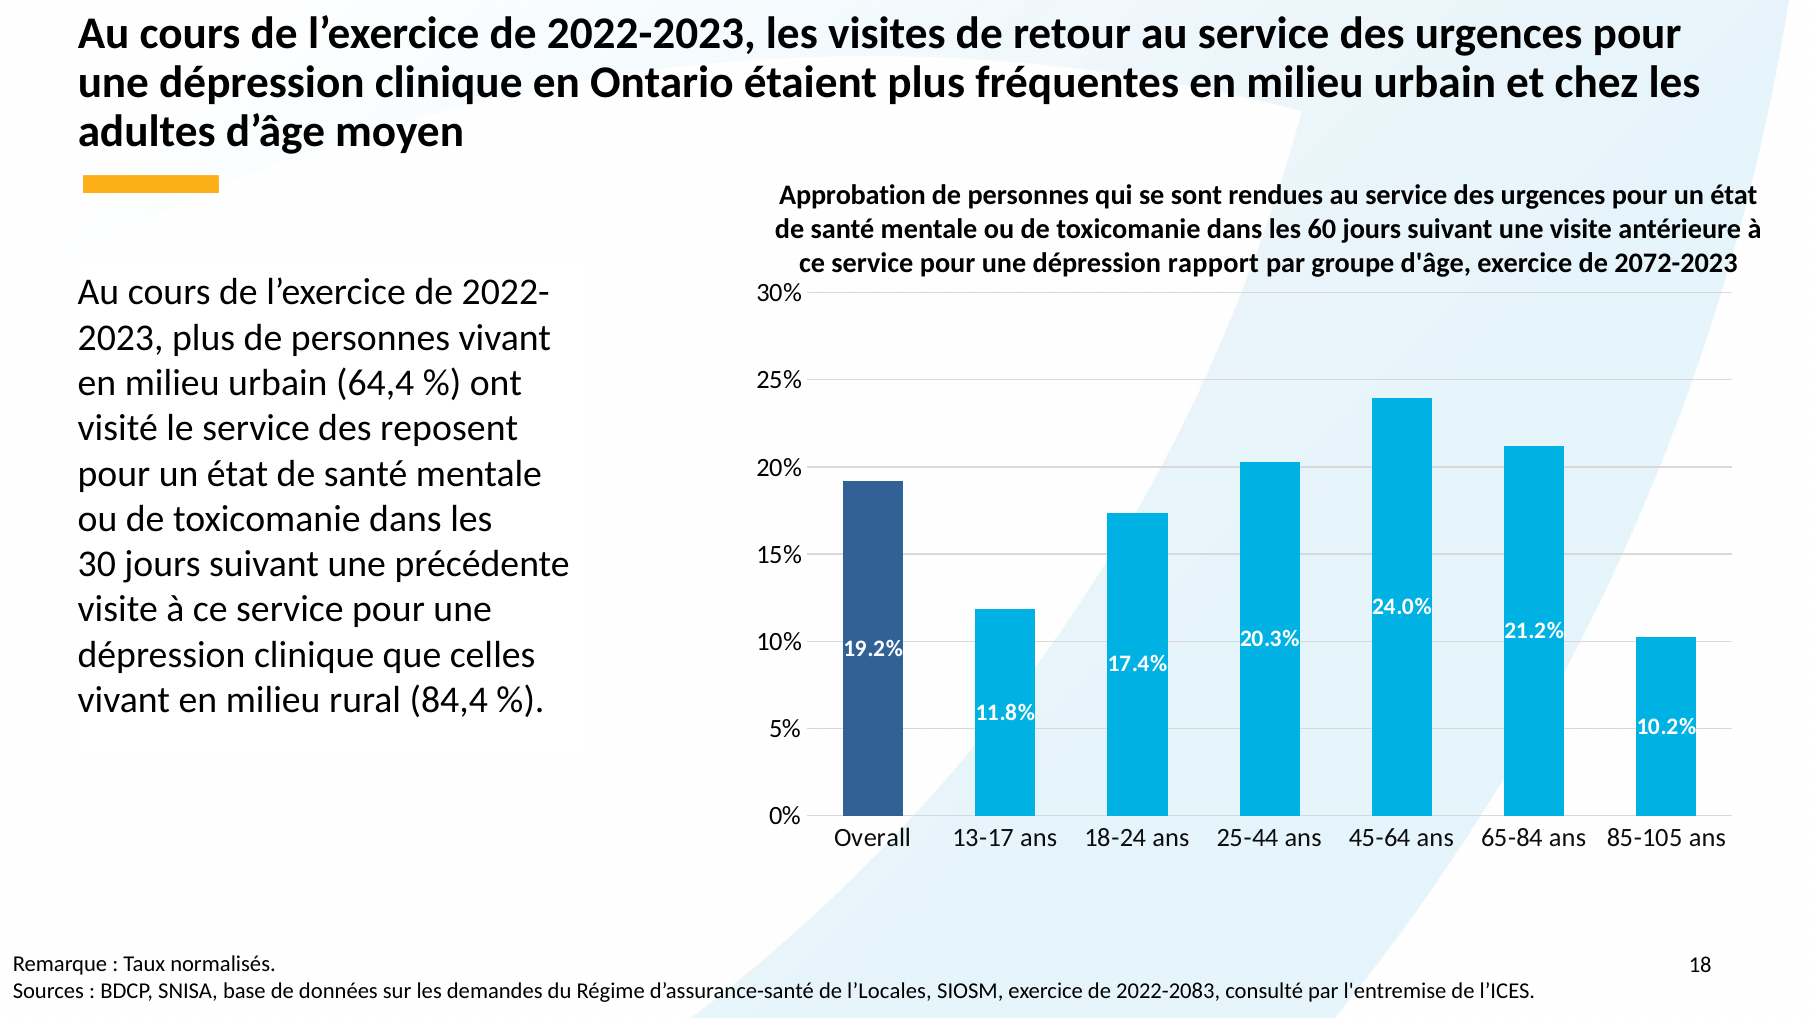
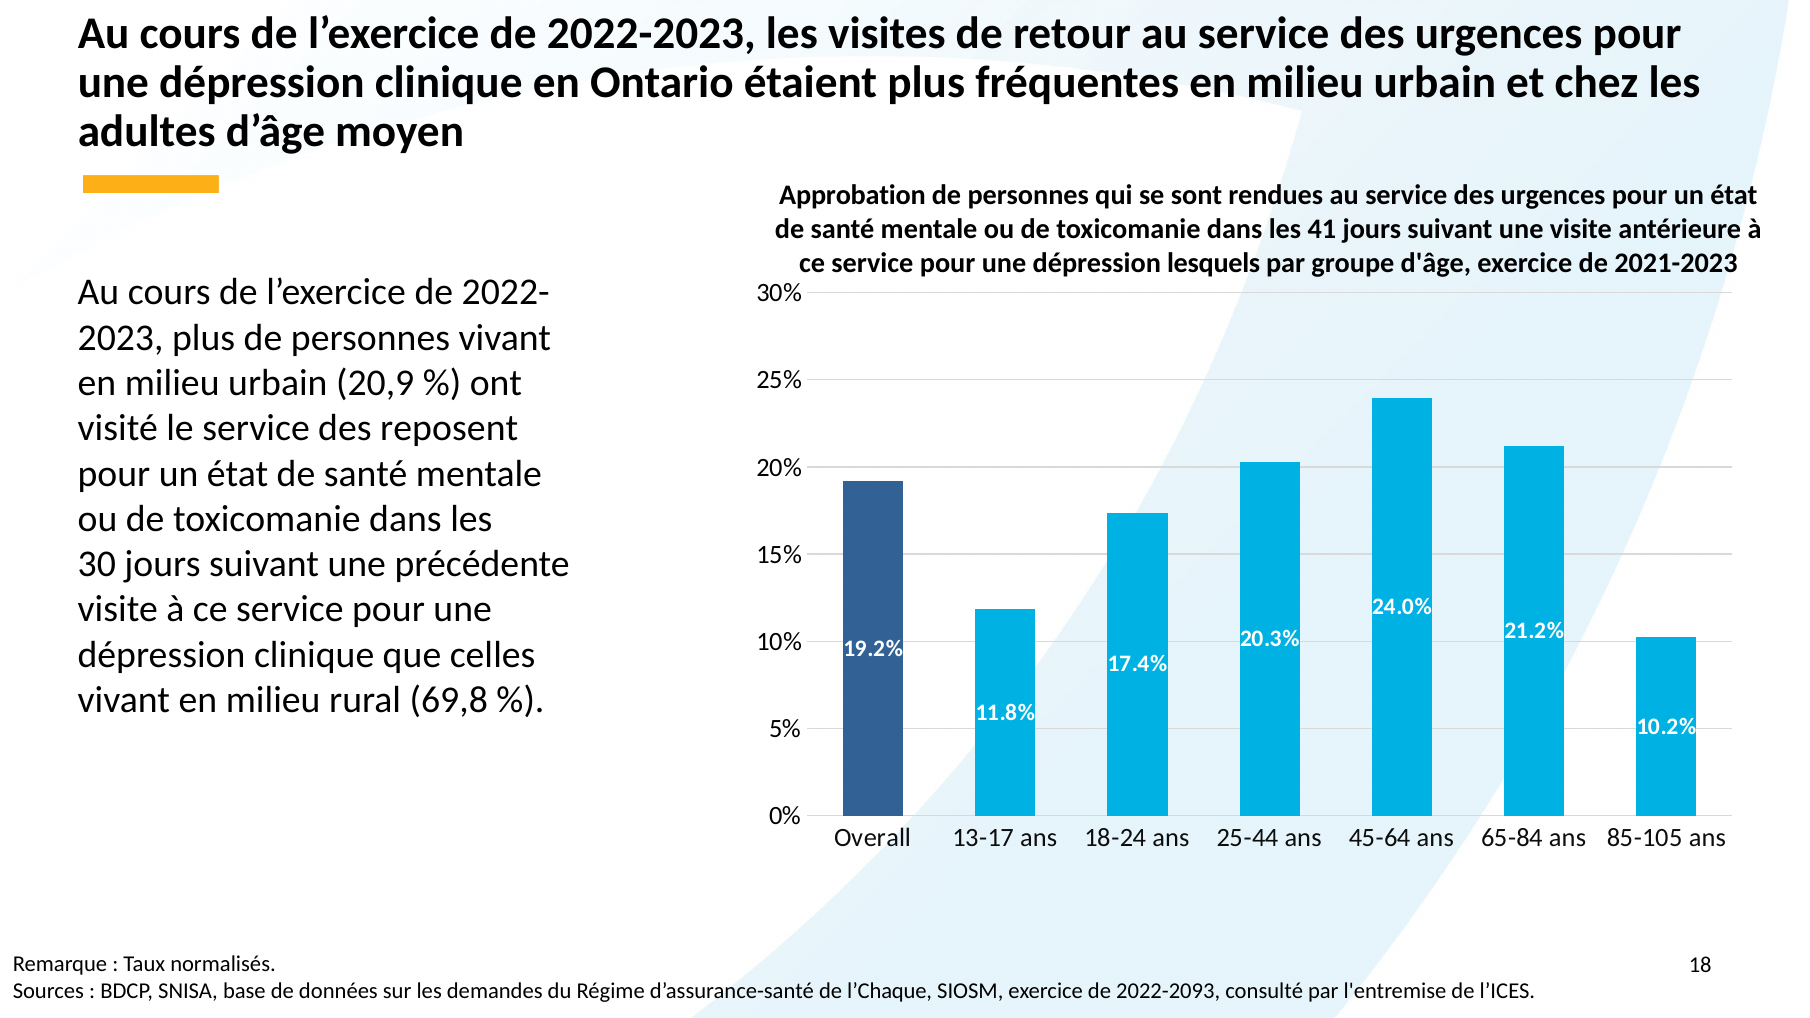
60: 60 -> 41 (1322, 229)
rapport: rapport -> lesquels (1214, 263)
2072-2023: 2072-2023 -> 2021-2023 (1676, 263)
64,4: 64,4 -> 20,9 (375, 383)
84,4: 84,4 -> 69,8 (449, 700)
l’Locales: l’Locales -> l’Chaque (890, 992)
2022-2083: 2022-2083 -> 2022-2093 (1168, 992)
